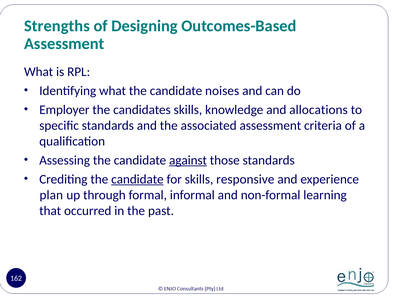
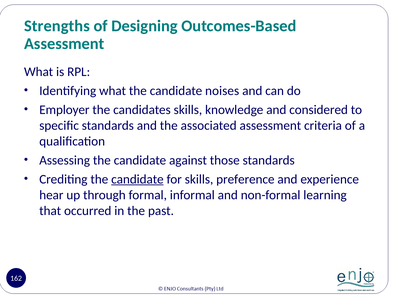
allocations: allocations -> considered (319, 110)
against underline: present -> none (188, 160)
responsive: responsive -> preference (245, 179)
plan: plan -> hear (51, 195)
